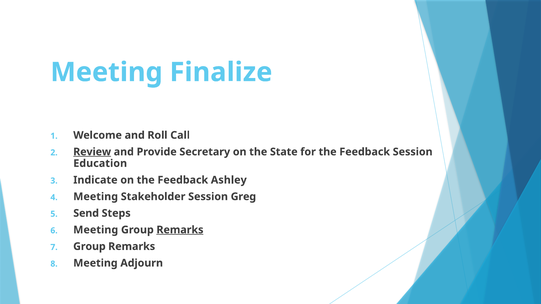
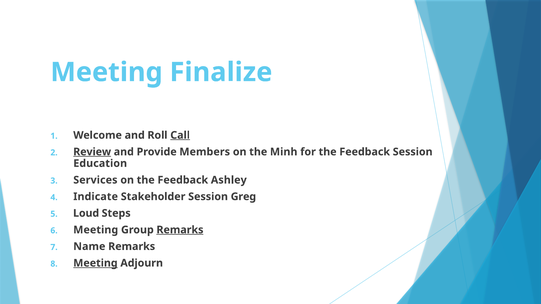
Call underline: none -> present (180, 135)
Secretary: Secretary -> Members (205, 152)
State: State -> Minh (284, 152)
Indicate: Indicate -> Services (95, 180)
Meeting: Meeting -> Indicate (96, 197)
Send: Send -> Loud (86, 213)
Group: Group -> Name (89, 247)
Meeting underline: none -> present (95, 263)
